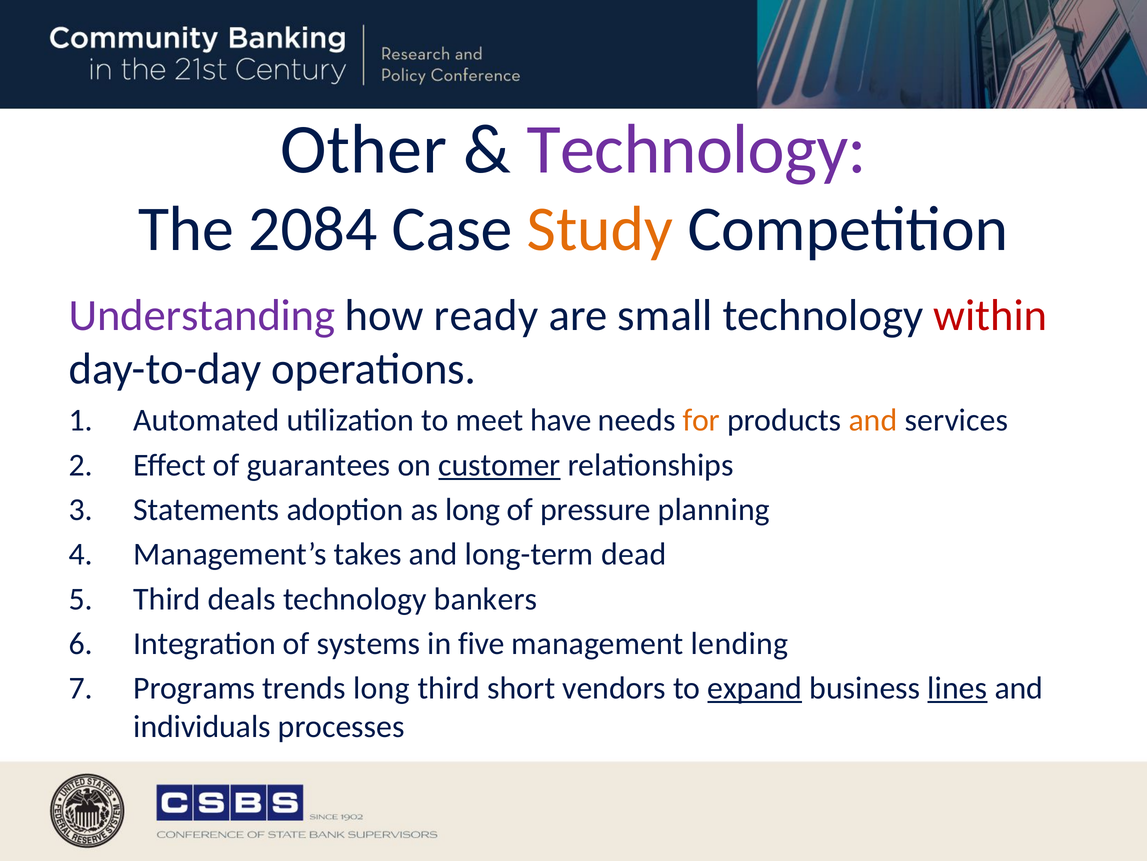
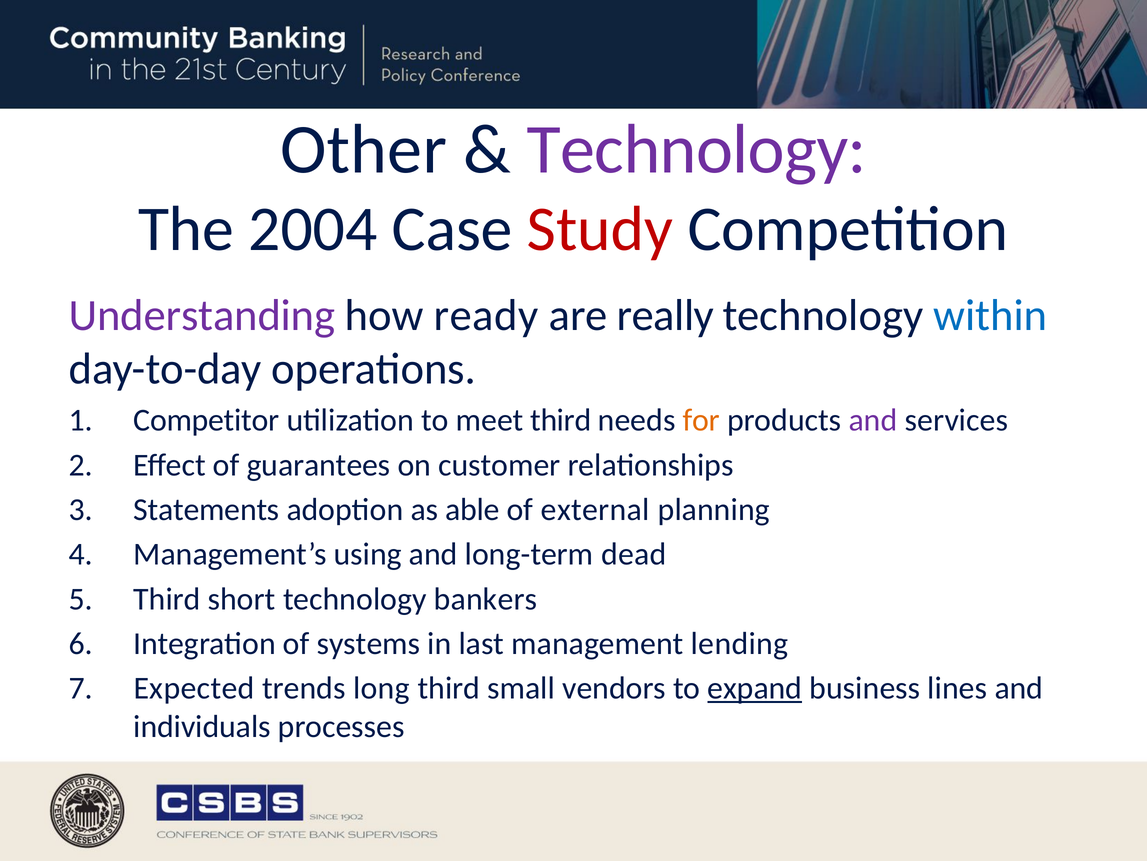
2084: 2084 -> 2004 (313, 229)
Study colour: orange -> red (600, 229)
small: small -> really (665, 315)
within colour: red -> blue (990, 315)
Automated: Automated -> Competitor (206, 420)
meet have: have -> third (561, 420)
and colour: orange -> purple (873, 420)
customer underline: present -> none (499, 465)
as long: long -> able (473, 509)
pressure: pressure -> external (595, 509)
takes: takes -> using (368, 554)
deals: deals -> short (242, 599)
five: five -> last (481, 643)
Programs: Programs -> Expected (194, 688)
short: short -> small (521, 688)
lines underline: present -> none (957, 688)
